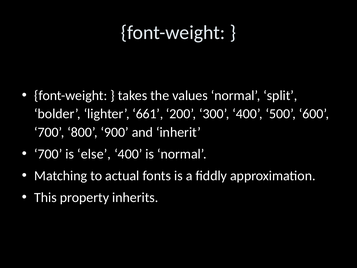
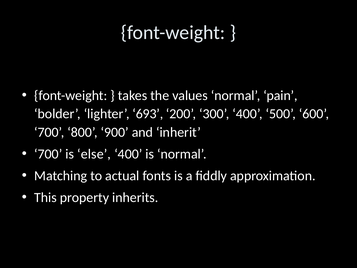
split: split -> pain (280, 95)
661: 661 -> 693 (148, 114)
